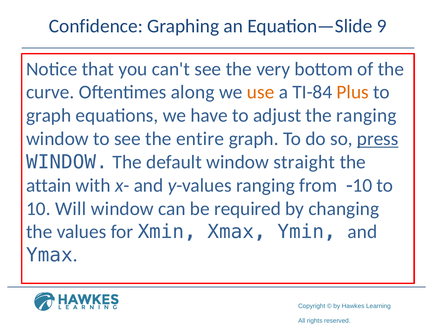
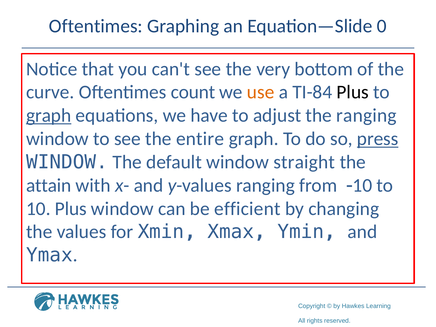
Confidence: Confidence -> Oftentimes (96, 26)
9: 9 -> 0 (382, 26)
along: along -> count (193, 92)
Plus colour: orange -> black (353, 92)
graph underline: none -> present (49, 116)
10 Will: Will -> Plus (71, 209)
required: required -> efficient (247, 209)
